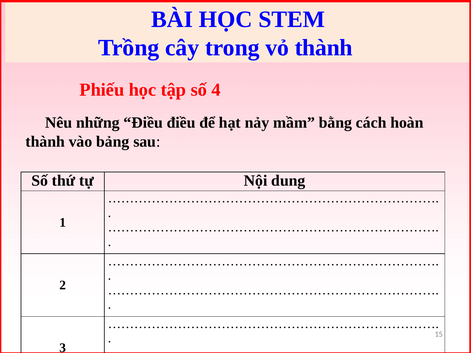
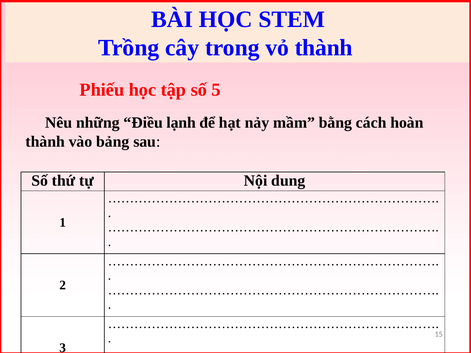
số 4: 4 -> 5 (216, 90)
Điều điều: điều -> lạnh (181, 123)
